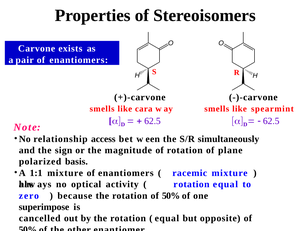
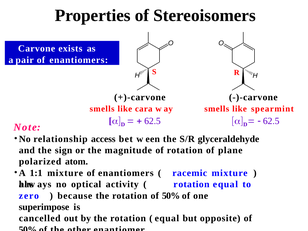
simultaneously: simultaneously -> glyceraldehyde (229, 139)
basis: basis -> atom (77, 161)
